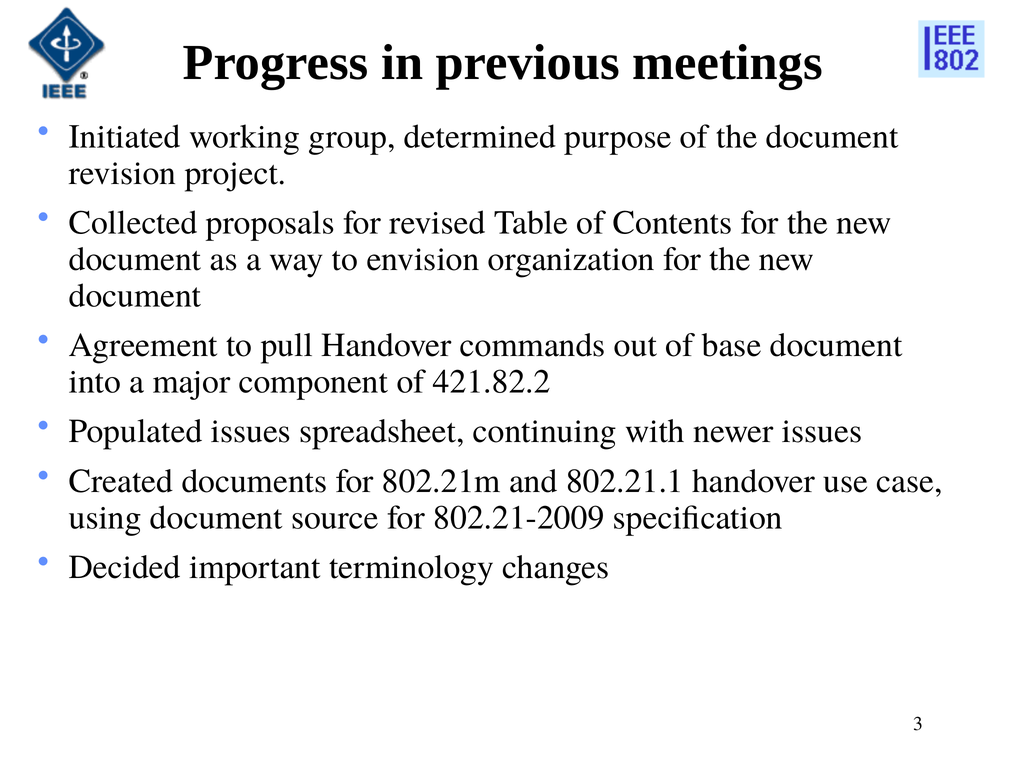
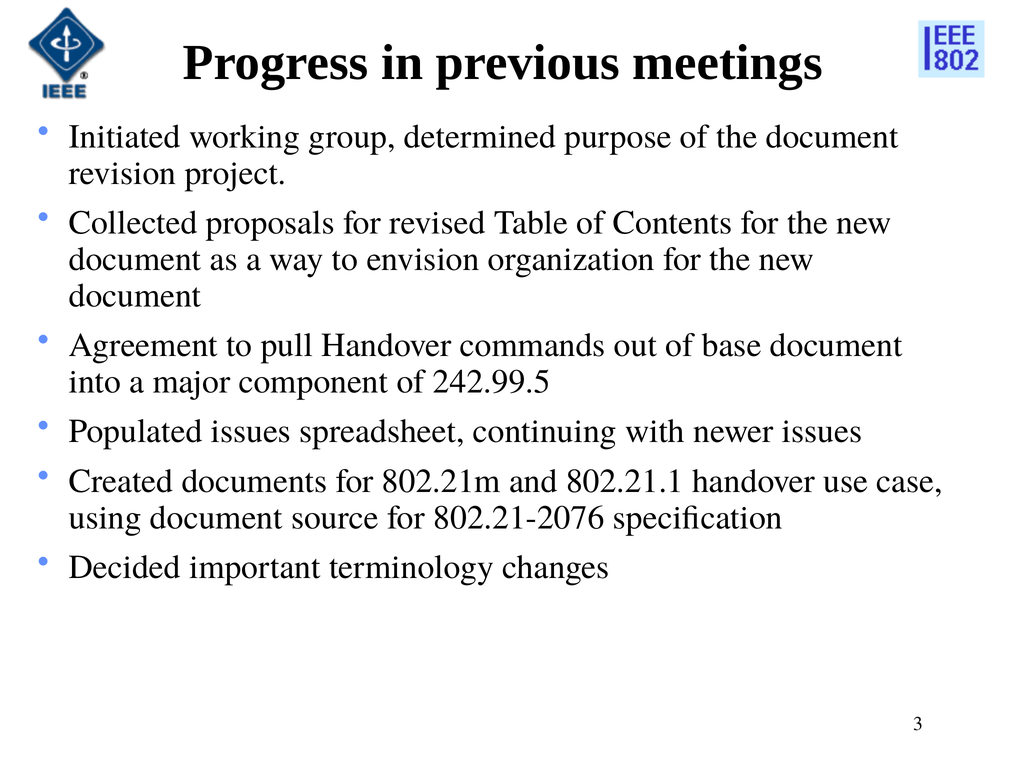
421.82.2: 421.82.2 -> 242.99.5 (492, 381)
802.21-2009: 802.21-2009 -> 802.21-2076 (519, 517)
